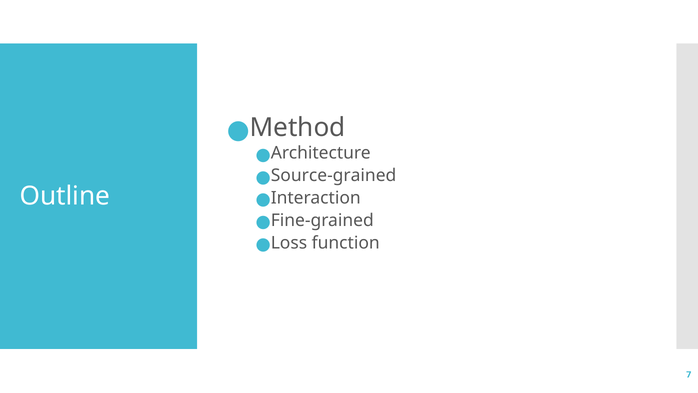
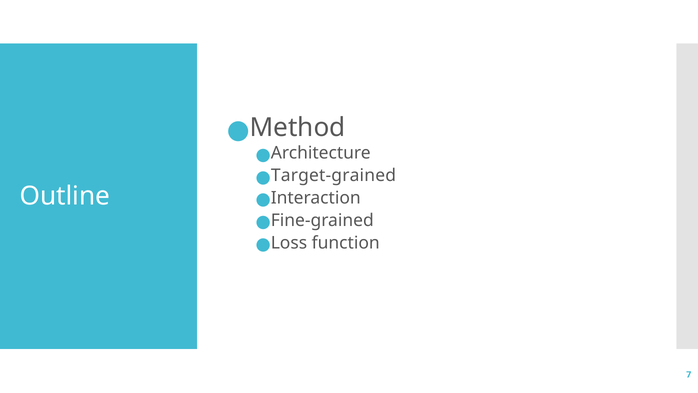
Source-grained: Source-grained -> Target-grained (333, 175)
